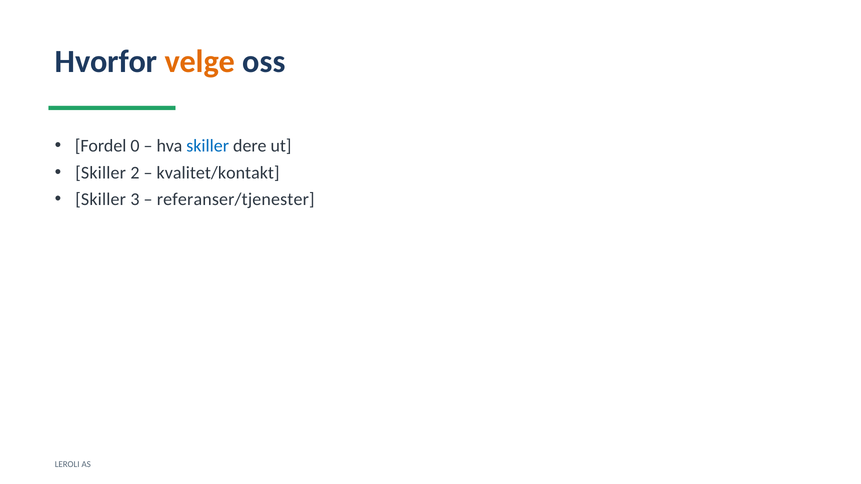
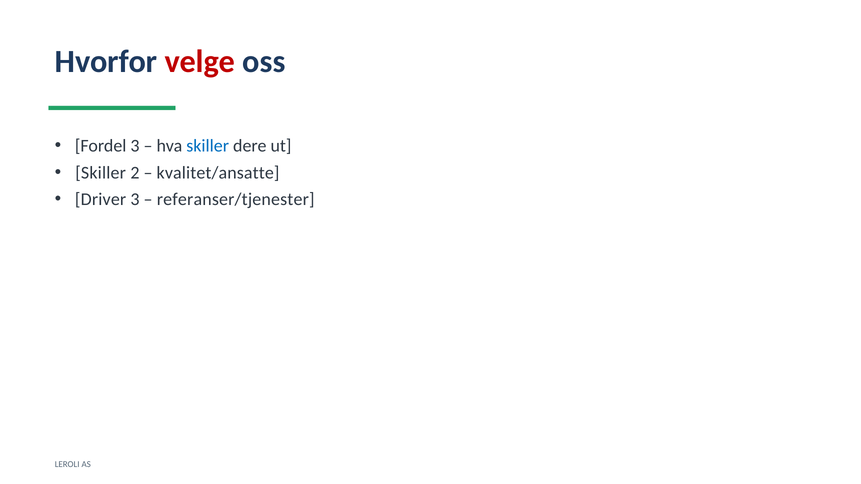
velge colour: orange -> red (200, 61)
Fordel 0: 0 -> 3 (135, 146)
kvalitet/kontakt: kvalitet/kontakt -> kvalitet/ansatte (218, 173)
Skiller: Skiller -> Driver (101, 200)
